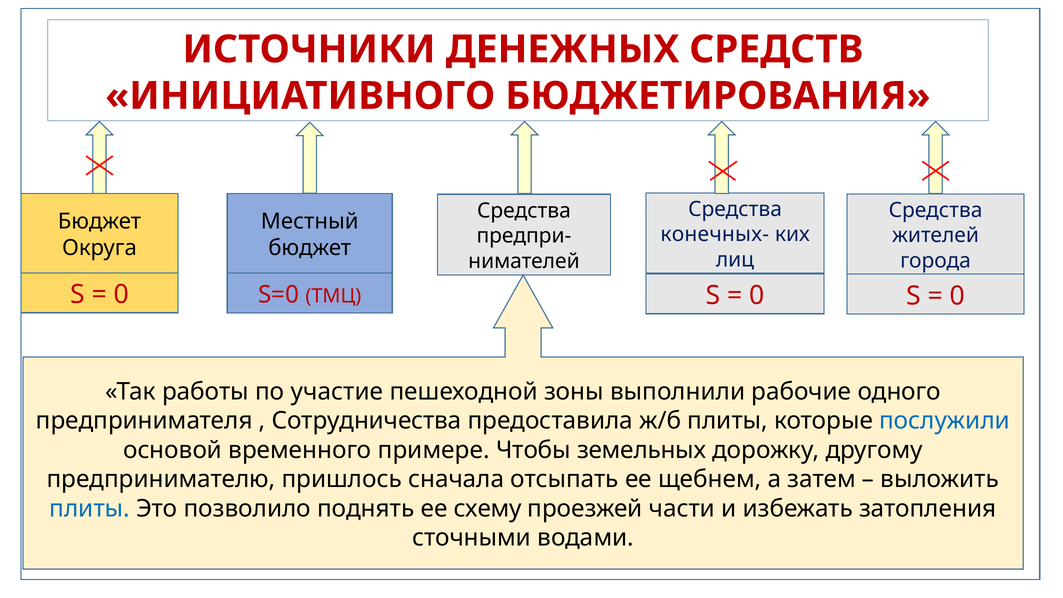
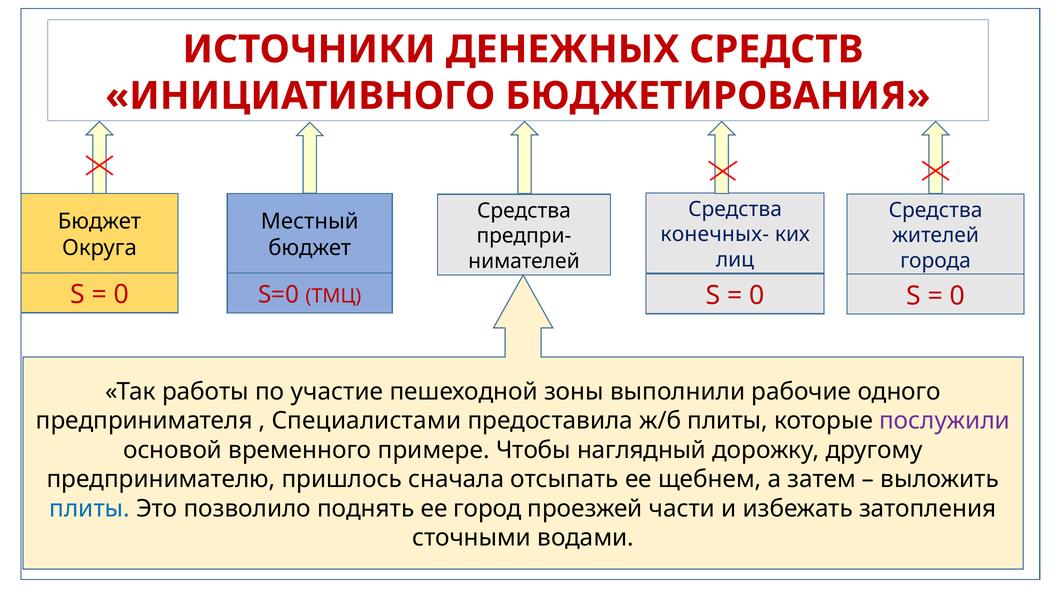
Сотрудничества: Сотрудничества -> Специалистами (366, 421)
послужили colour: blue -> purple (945, 421)
земельных: земельных -> наглядный (642, 450)
схему: схему -> город (488, 509)
